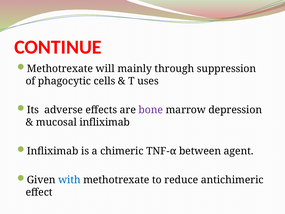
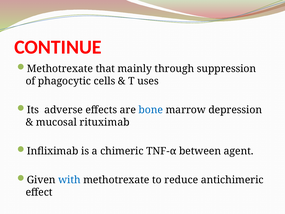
will: will -> that (105, 69)
bone colour: purple -> blue (151, 110)
mucosal infliximab: infliximab -> rituximab (105, 122)
